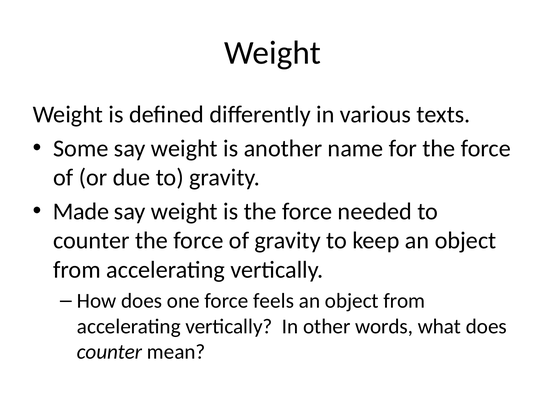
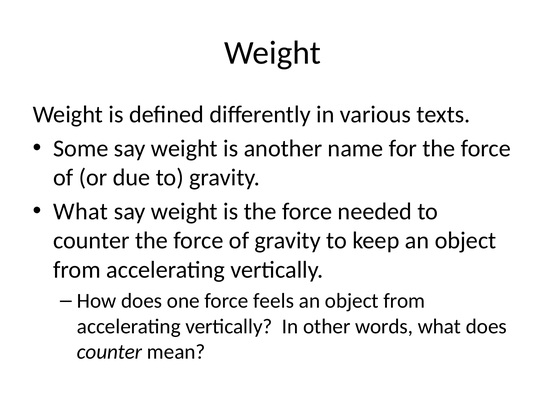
Made: Made -> What (81, 211)
